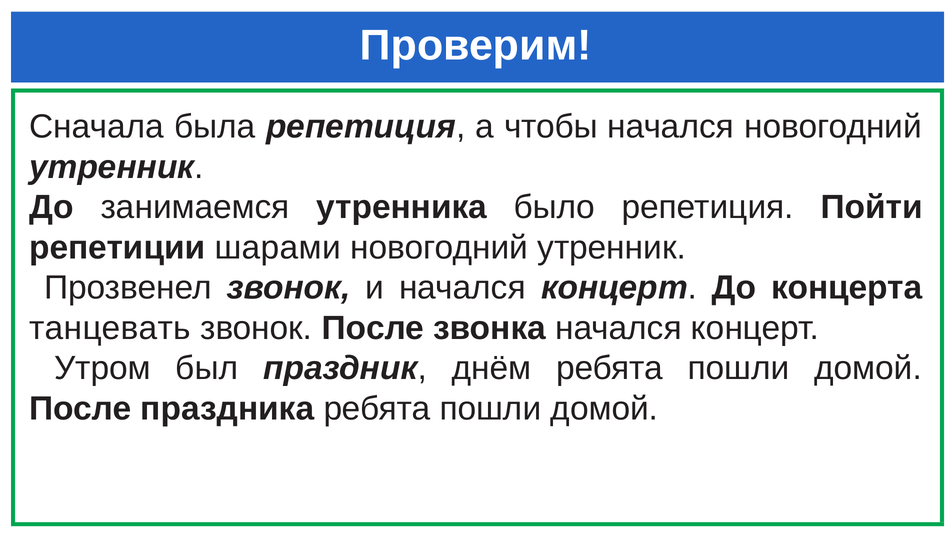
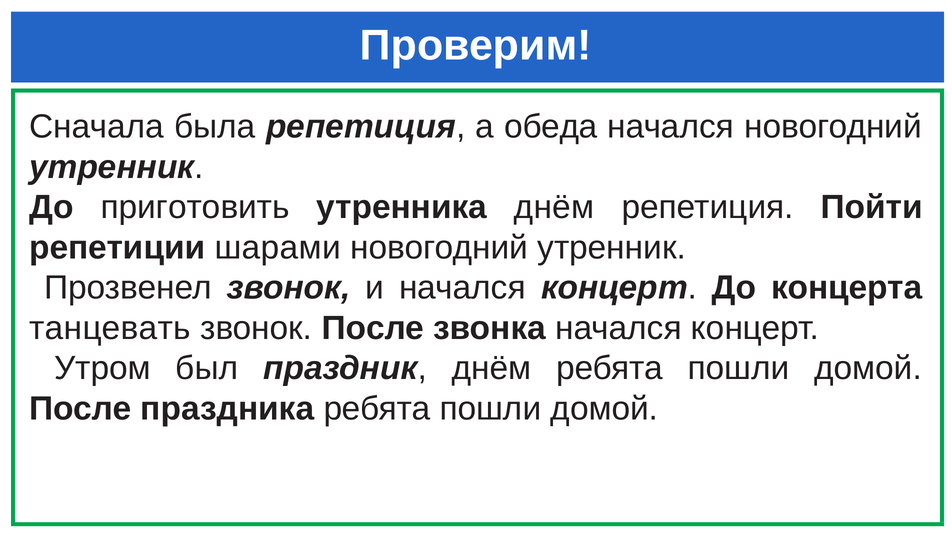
чтобы: чтобы -> обеда (551, 127)
занимаемся: занимаемся -> приготовить (195, 207)
утренника было: было -> днём (554, 207)
